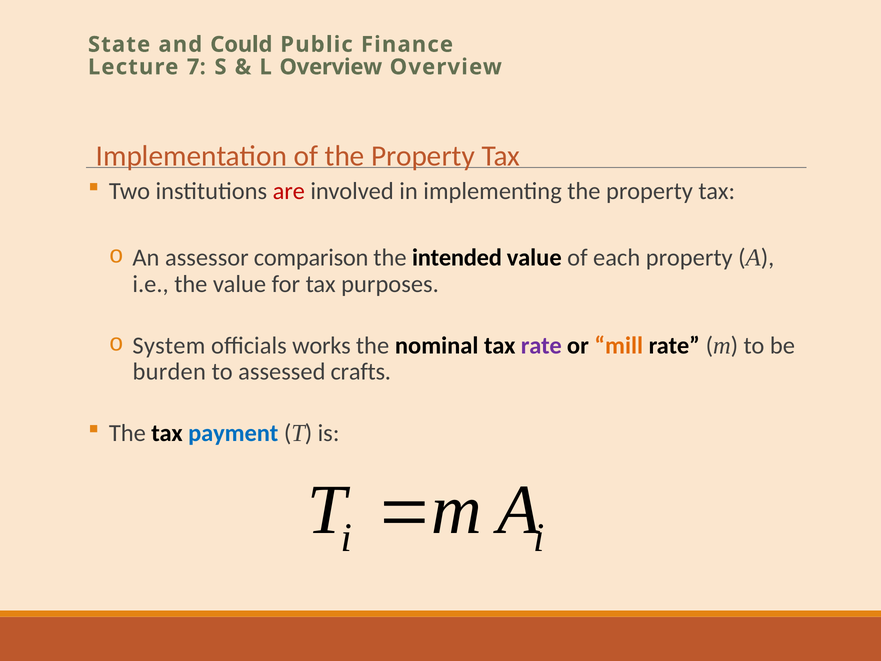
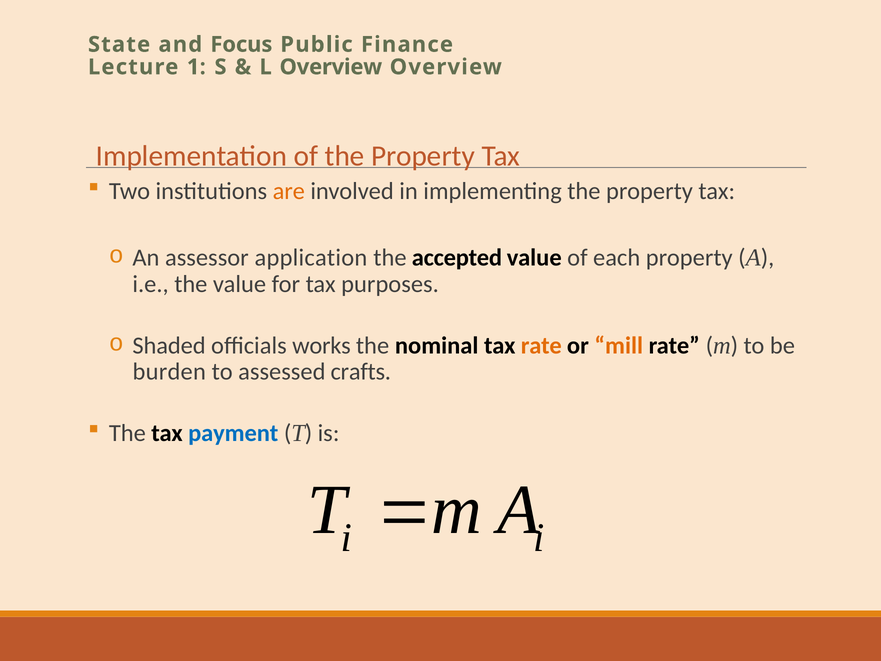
Could: Could -> Focus (241, 44)
7: 7 -> 1 (196, 67)
are colour: red -> orange (289, 191)
comparison: comparison -> application (311, 258)
intended: intended -> accepted (457, 258)
System: System -> Shaded (169, 345)
rate colour: purple -> orange (541, 345)
